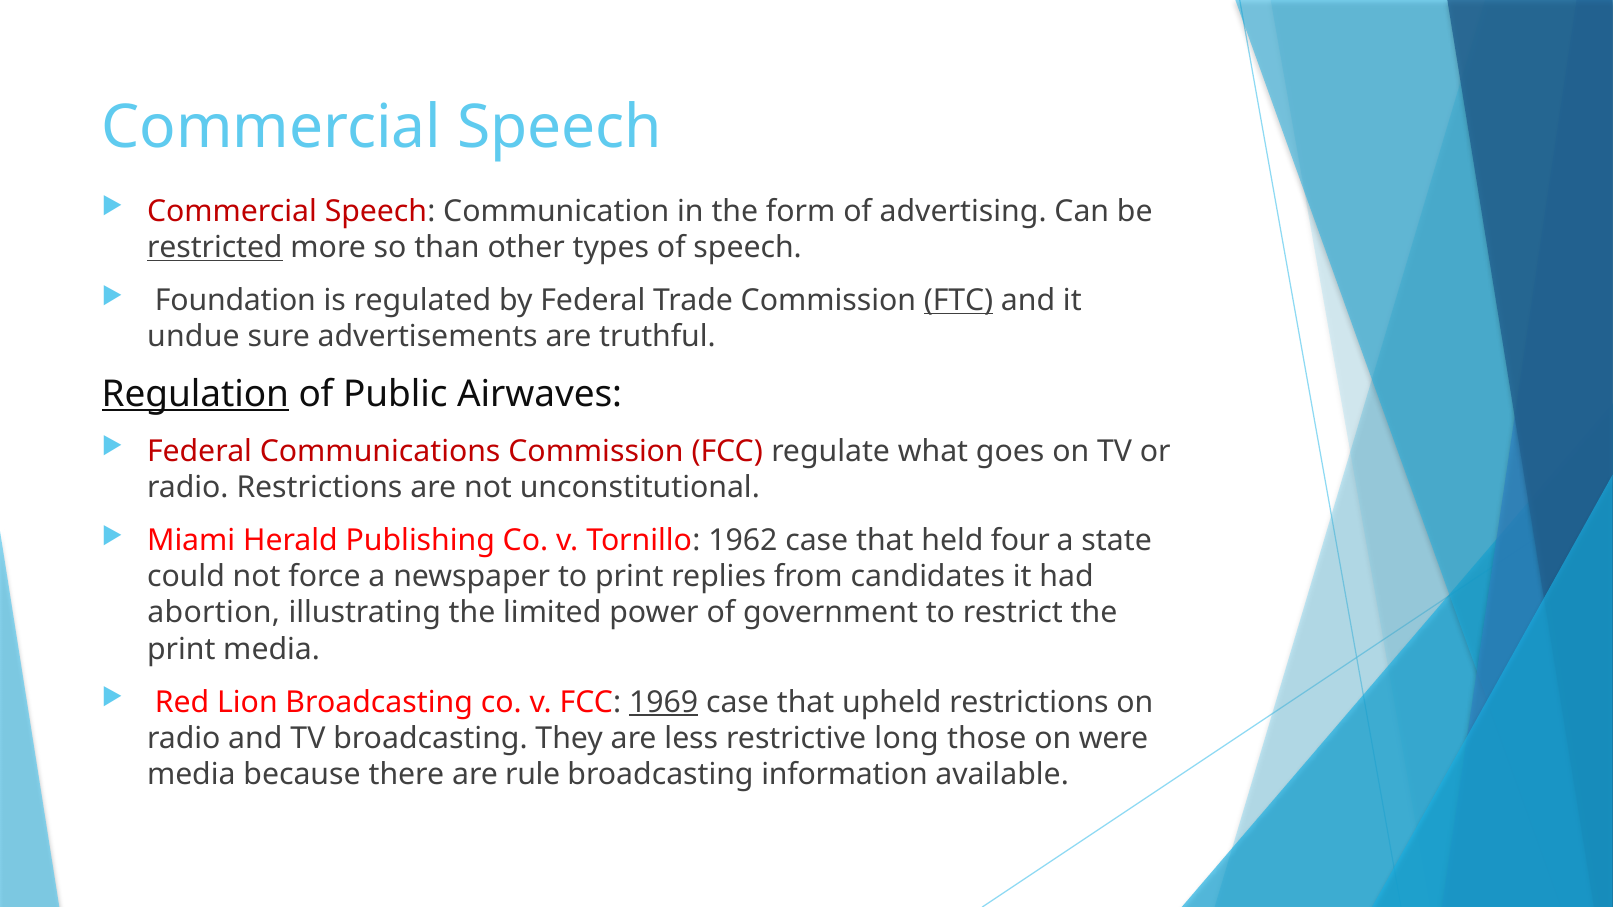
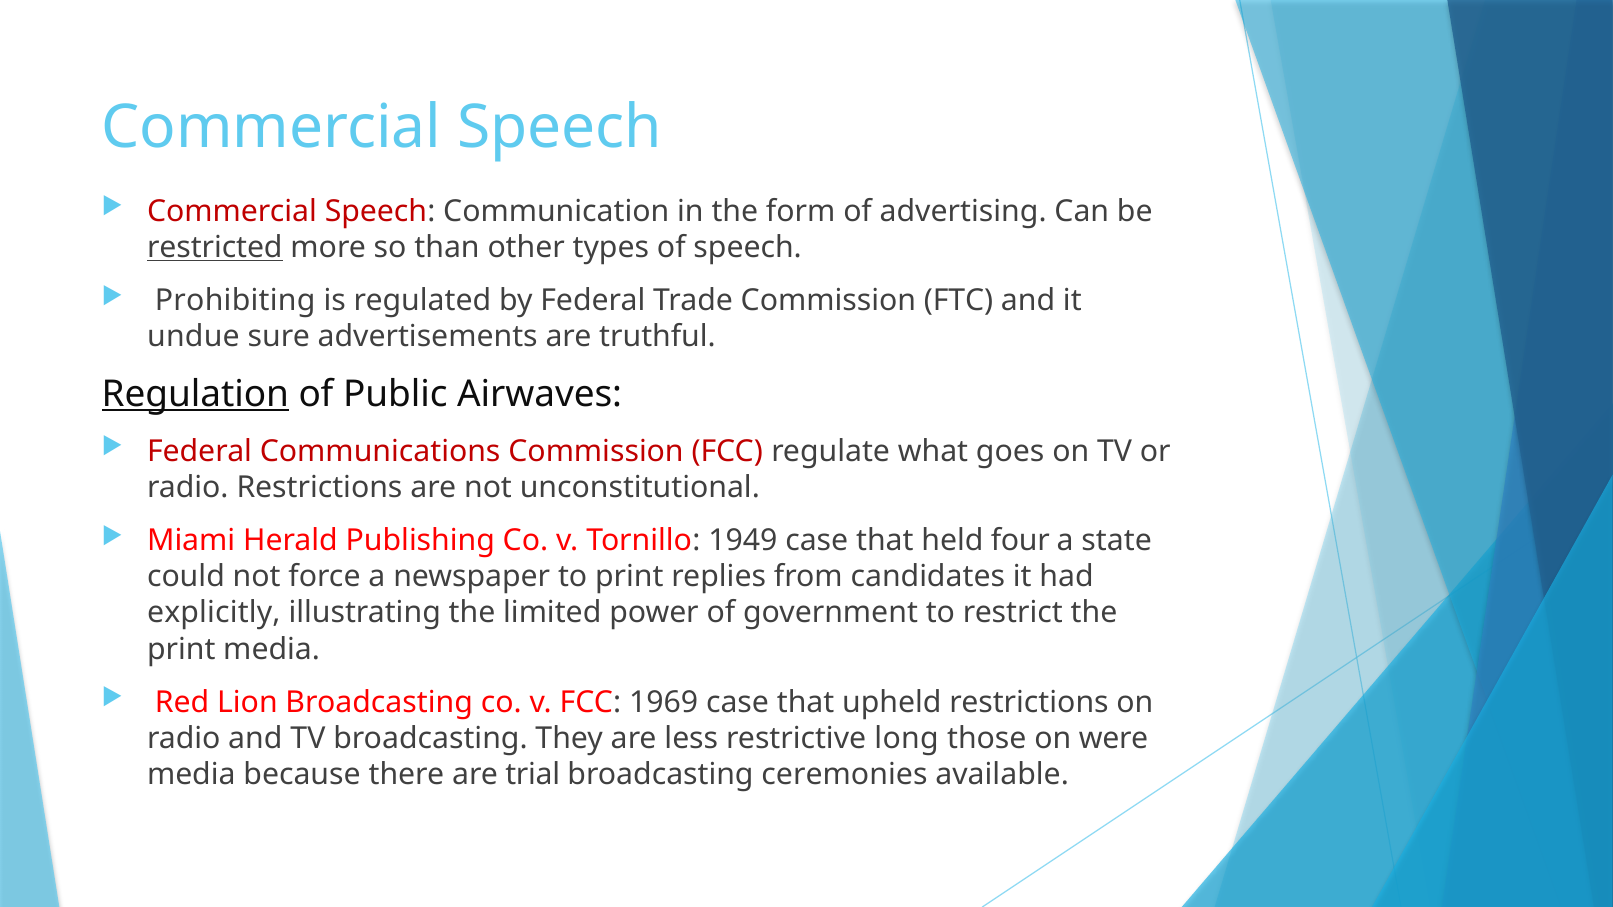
Foundation: Foundation -> Prohibiting (235, 301)
FTC underline: present -> none (959, 301)
1962: 1962 -> 1949 (743, 541)
abortion: abortion -> explicitly (214, 613)
1969 underline: present -> none (664, 703)
rule: rule -> trial (533, 775)
information: information -> ceremonies (844, 775)
